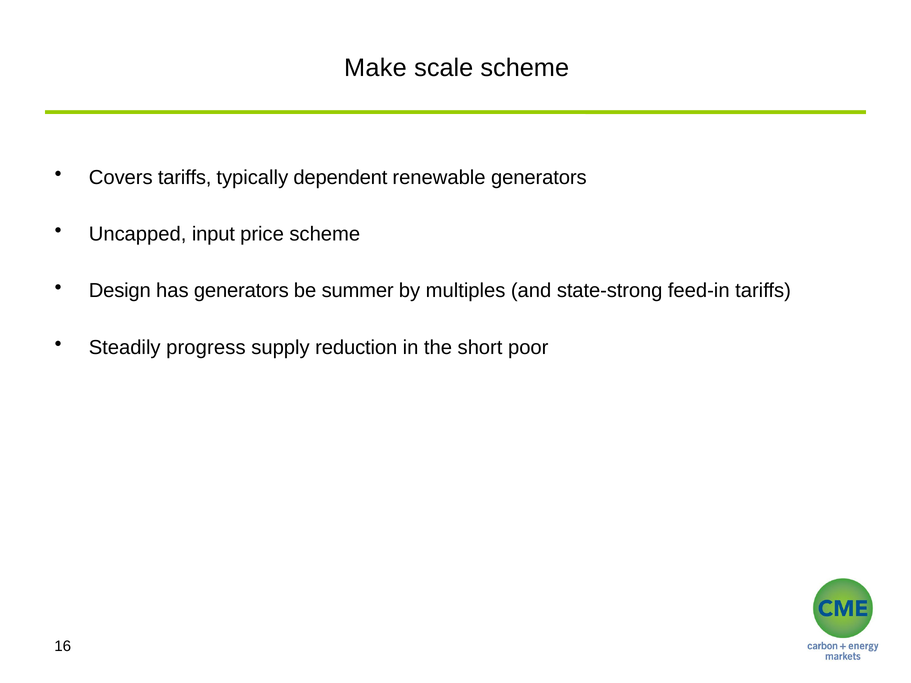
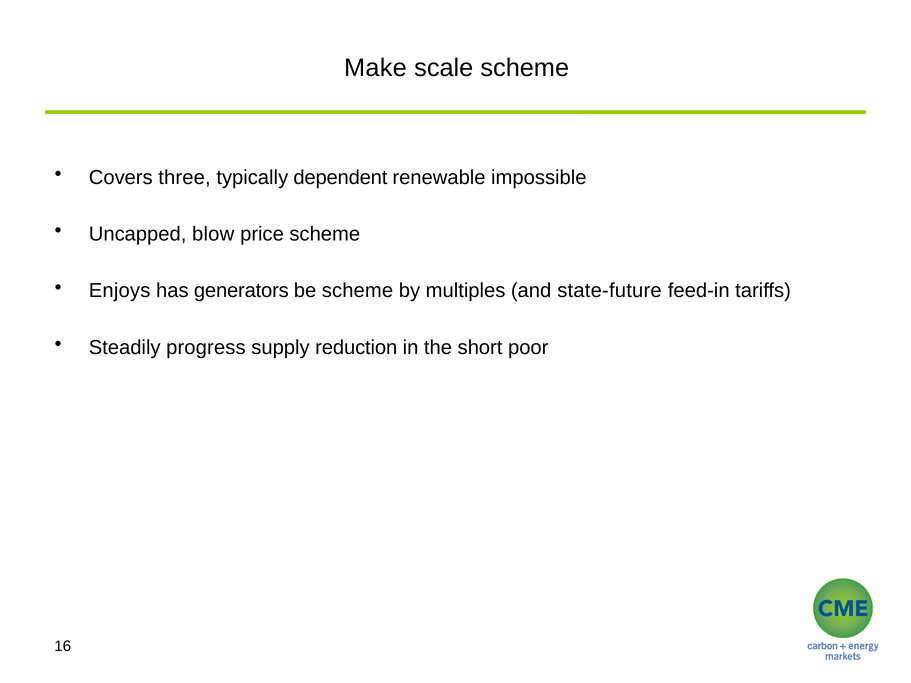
Covers tariffs: tariffs -> three (184, 178)
renewable generators: generators -> impossible (539, 178)
input: input -> blow (213, 234)
Design: Design -> Enjoys (120, 291)
be summer: summer -> scheme (358, 291)
state-strong: state-strong -> state-future (609, 291)
